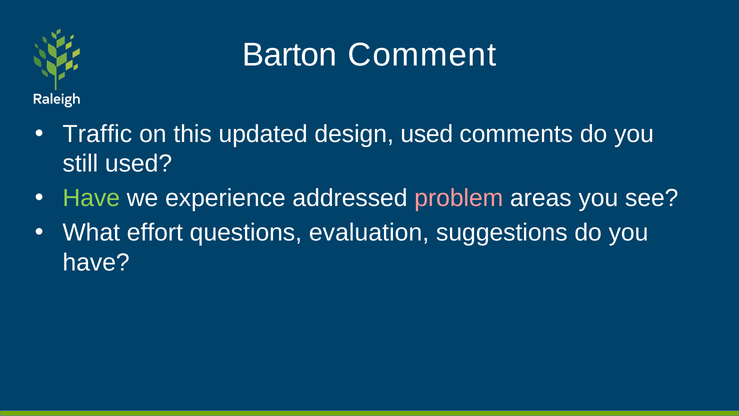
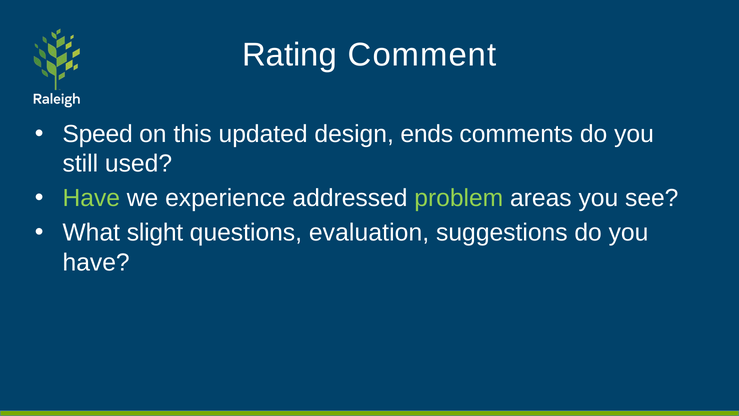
Barton: Barton -> Rating (290, 55)
Traffic: Traffic -> Speed (98, 134)
design used: used -> ends (427, 134)
problem colour: pink -> light green (459, 198)
effort: effort -> slight (155, 233)
